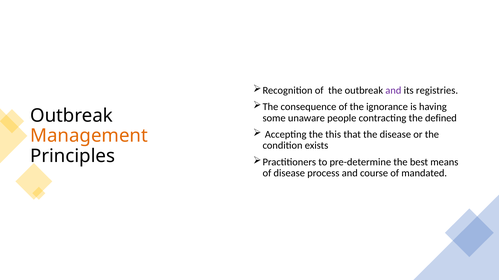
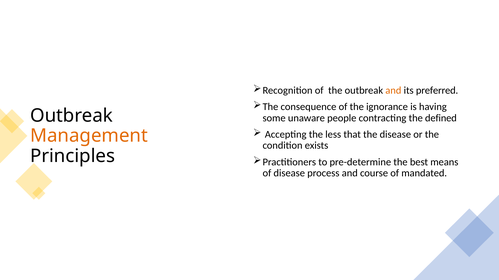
and colour: purple -> orange (393, 91)
registries: registries -> preferred (437, 91)
this: this -> less (333, 135)
